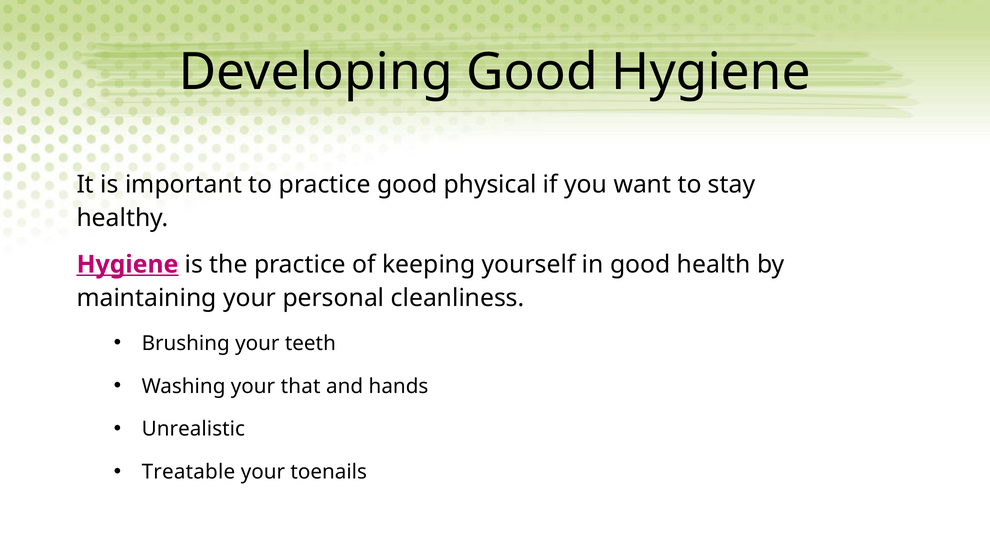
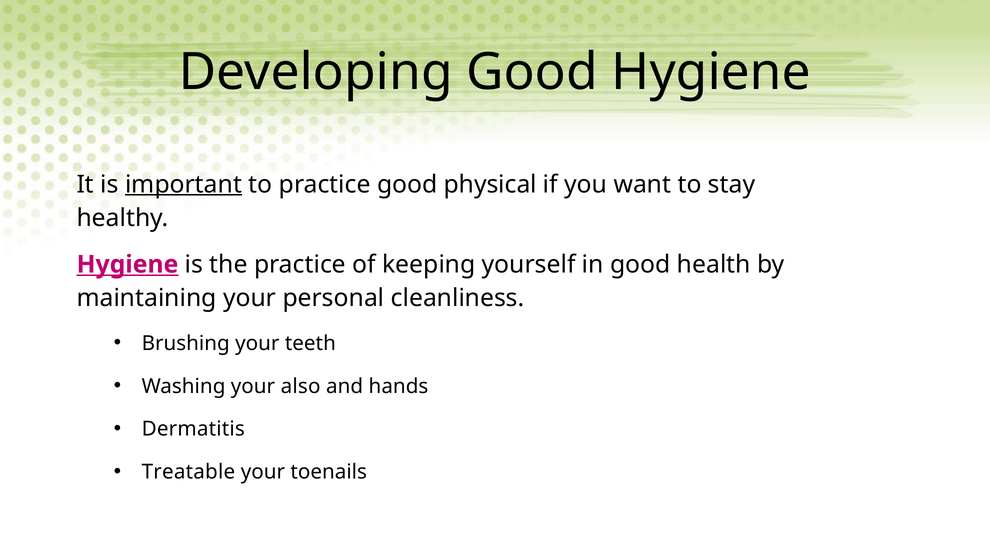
important underline: none -> present (183, 184)
that: that -> also (301, 386)
Unrealistic: Unrealistic -> Dermatitis (193, 429)
